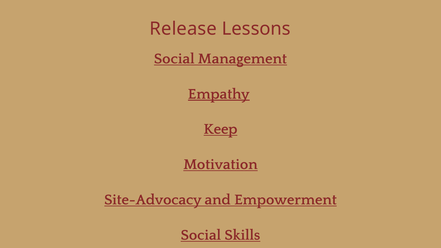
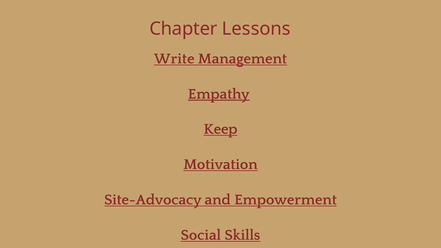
Release: Release -> Chapter (183, 29)
Social: Social -> Write (174, 59)
